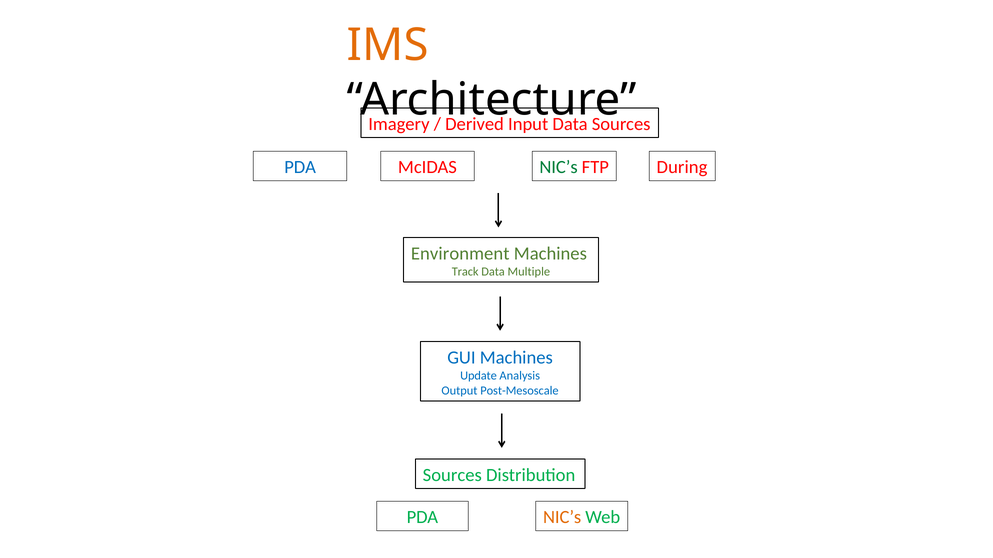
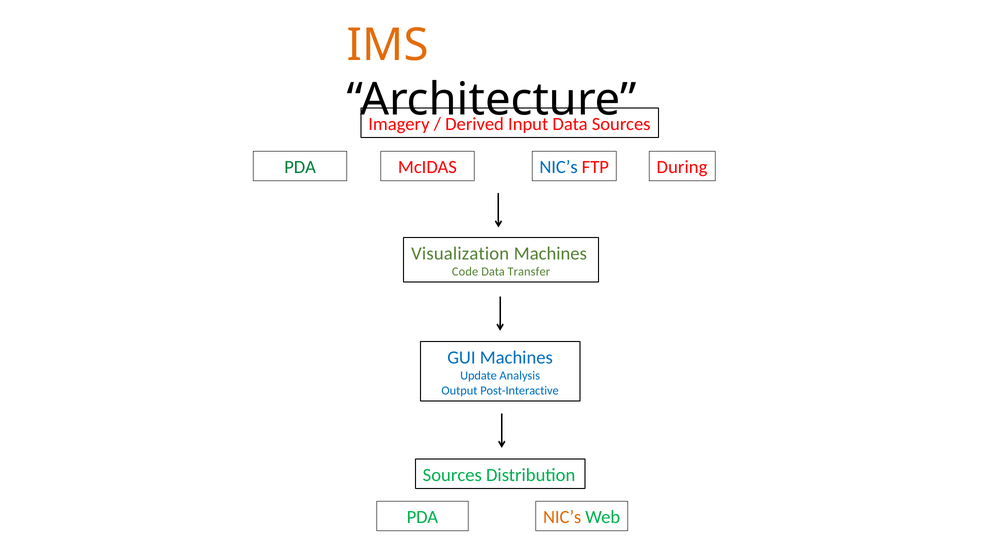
PDA colour: blue -> green (300, 167)
NIC’s colour: green -> blue (559, 167)
Environment: Environment -> Visualization (460, 254)
Track: Track -> Code (465, 272)
Multiple: Multiple -> Transfer (529, 272)
Post-Mesoscale: Post-Mesoscale -> Post-Interactive (519, 391)
